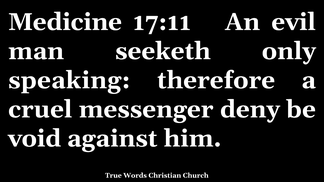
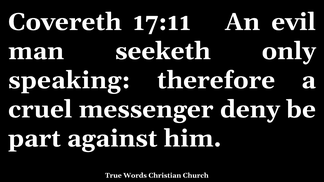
Medicine: Medicine -> Covereth (65, 22)
void: void -> part (35, 139)
